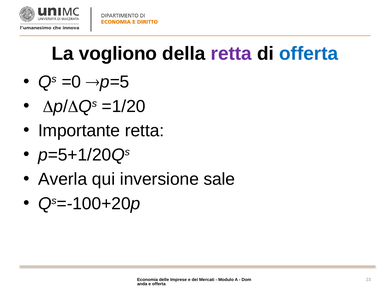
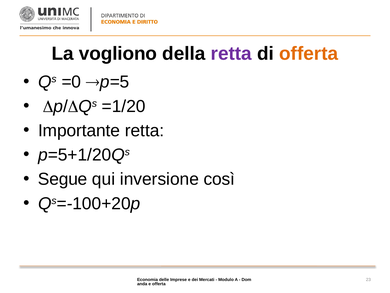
offerta colour: blue -> orange (309, 53)
Averla: Averla -> Segue (63, 179)
sale: sale -> così (219, 179)
